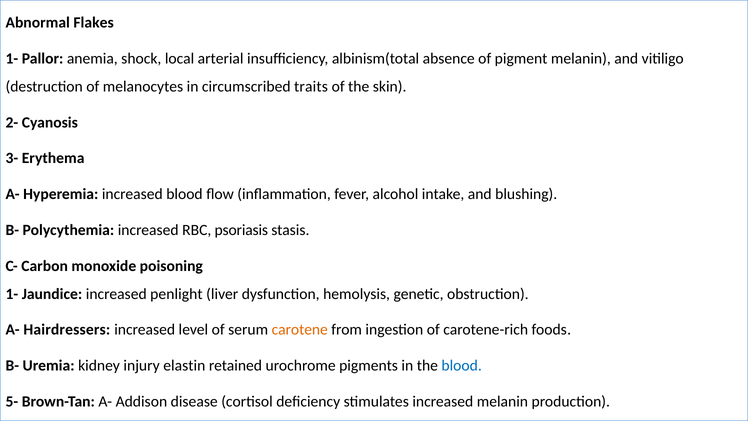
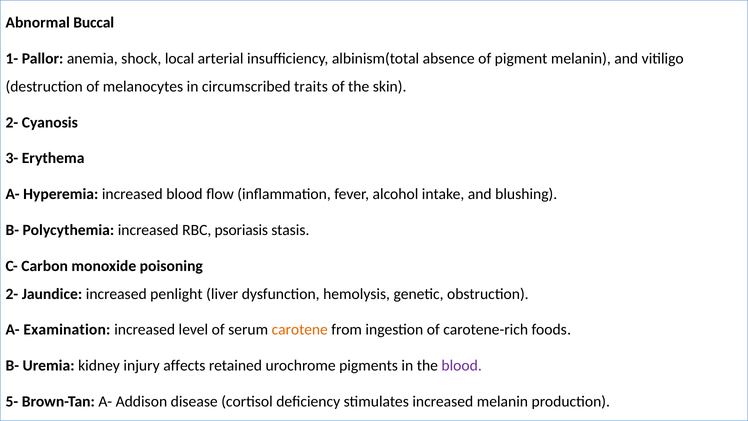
Flakes: Flakes -> Buccal (94, 23)
1-: 1- -> 2- (12, 294)
Hairdressers: Hairdressers -> Examination (67, 330)
elastin: elastin -> affects (184, 365)
blood colour: blue -> purple (462, 365)
